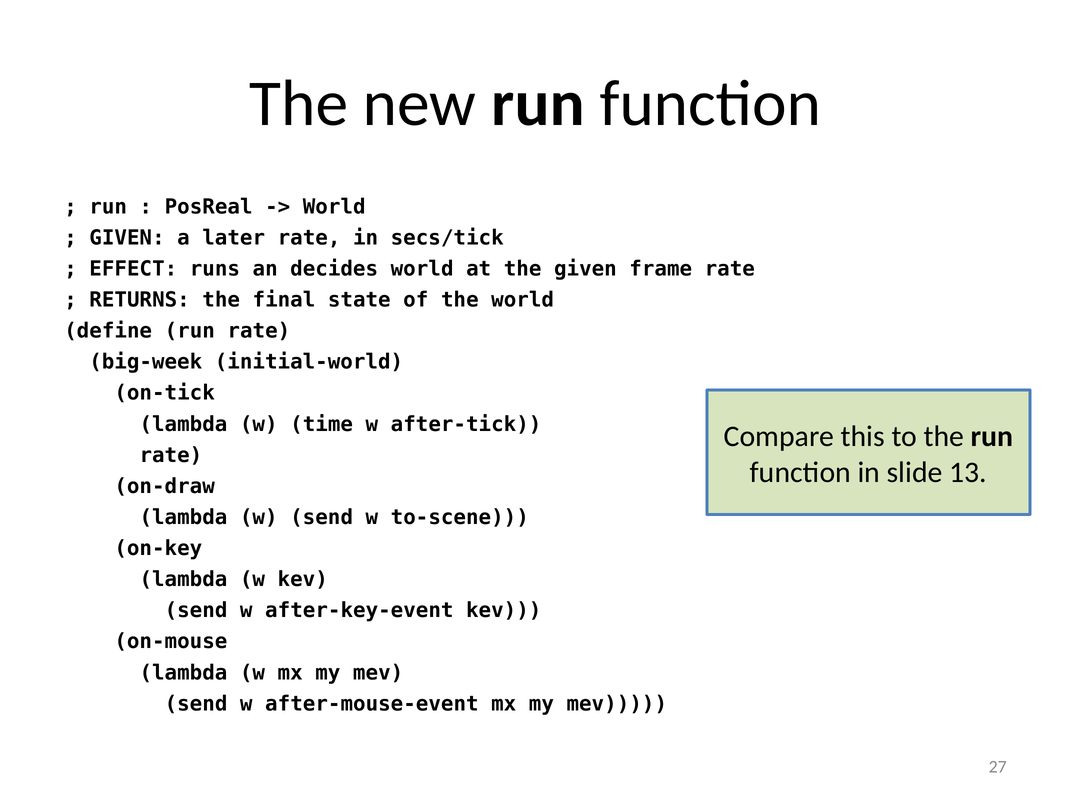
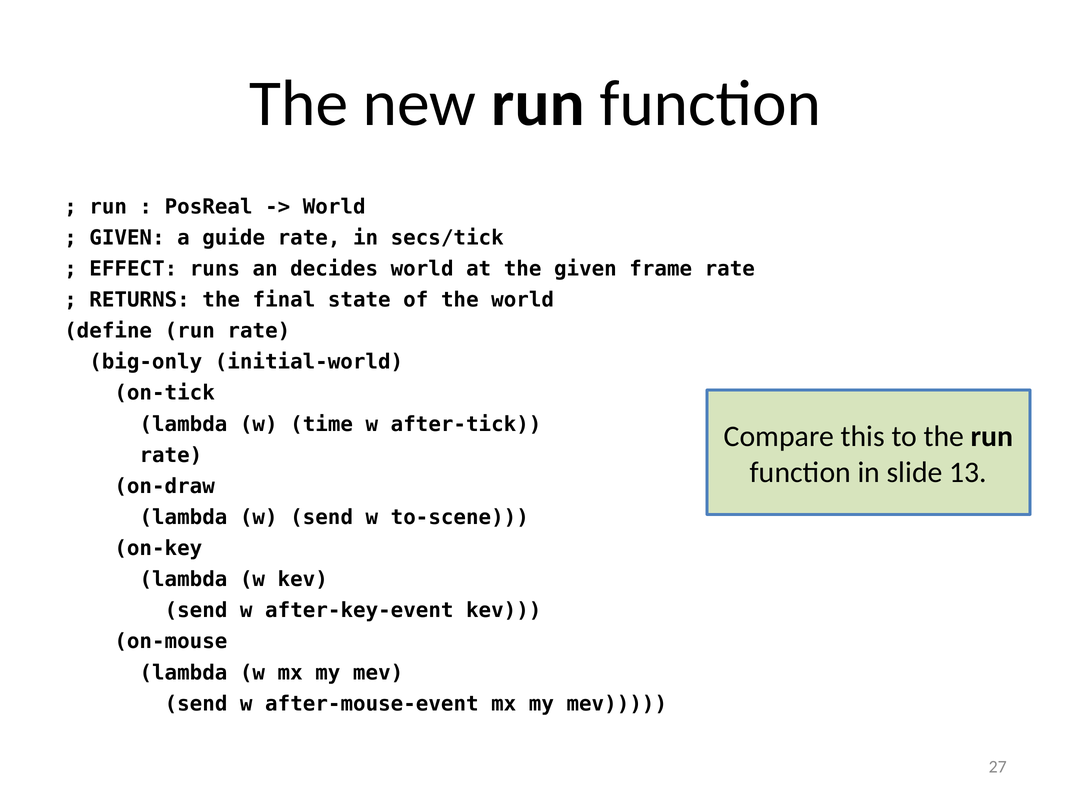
later: later -> guide (234, 238)
big-week: big-week -> big-only (146, 362)
